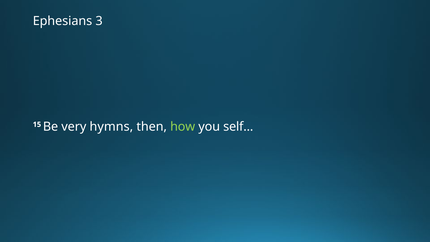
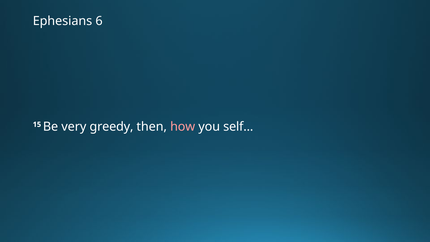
3: 3 -> 6 (99, 21)
hymns: hymns -> greedy (111, 126)
how colour: light green -> pink (183, 126)
